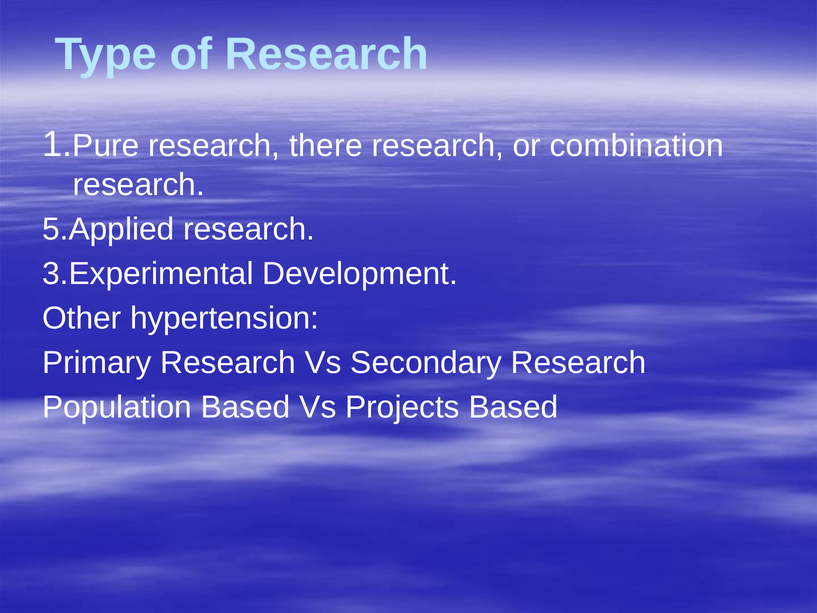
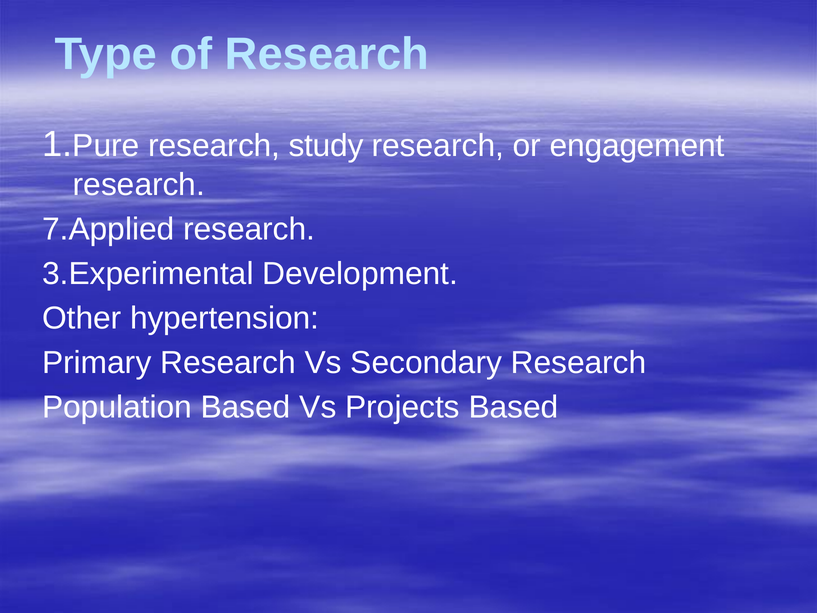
there: there -> study (326, 146)
combination: combination -> engagement (637, 146)
5.Applied: 5.Applied -> 7.Applied (108, 229)
